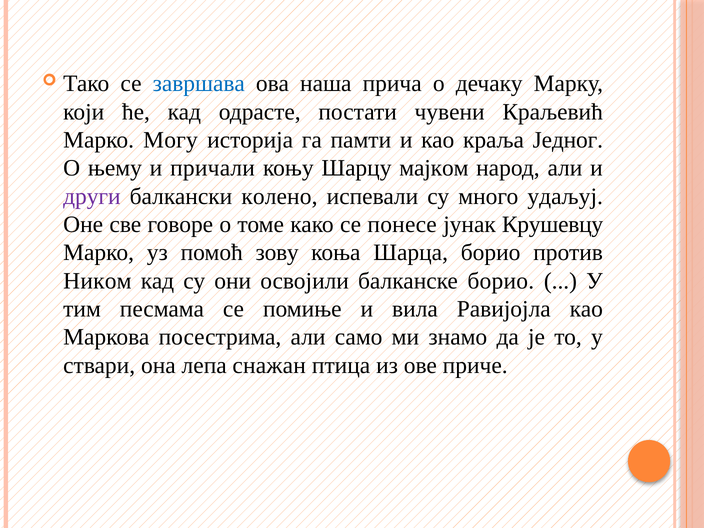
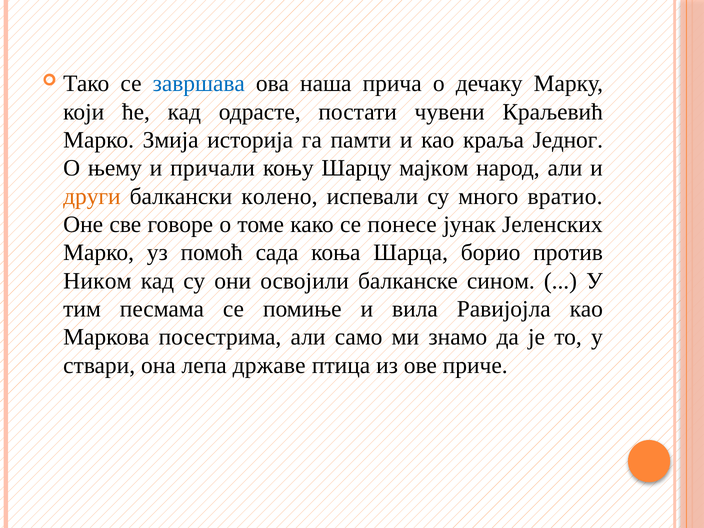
Могу: Могу -> Змија (171, 140)
други colour: purple -> orange (92, 196)
удаљуј: удаљуј -> вратио (565, 196)
Крушевцу: Крушевцу -> Јеленских (552, 225)
зову: зову -> сада (277, 253)
балканске борио: борио -> сином (501, 281)
снажан: снажан -> државе (269, 365)
